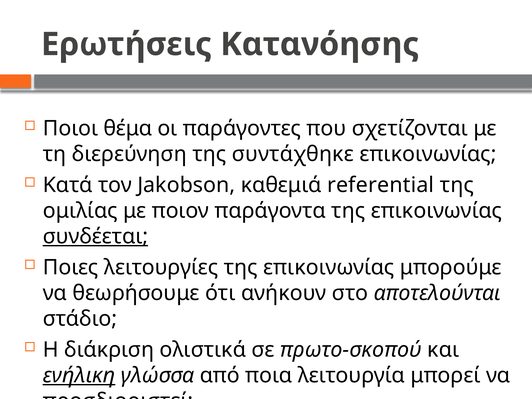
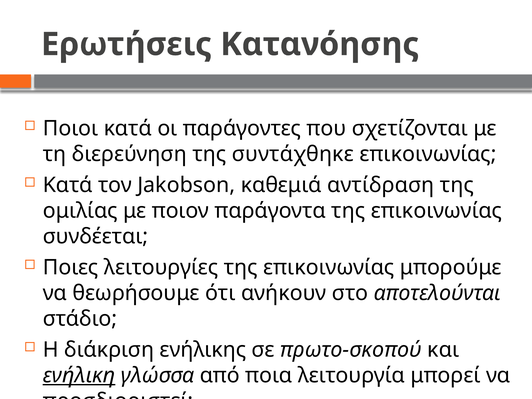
Ποιοι θέμα: θέμα -> κατά (128, 129)
referential: referential -> αντίδραση (381, 185)
συνδέεται underline: present -> none (96, 237)
ολιστικά: ολιστικά -> ενήλικης (203, 350)
